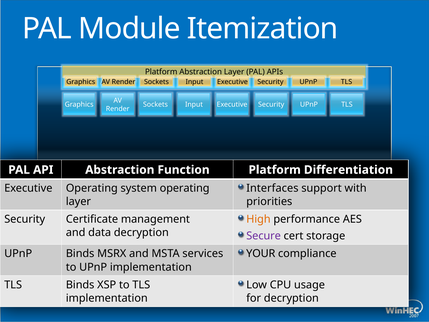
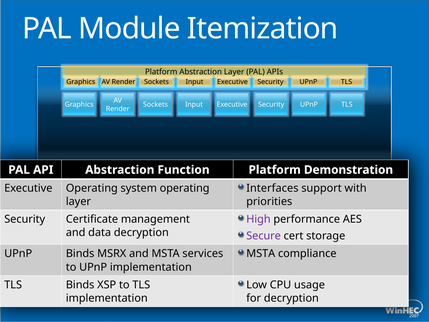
Differentiation: Differentiation -> Demonstration (348, 170)
High colour: orange -> purple (258, 219)
YOUR: YOUR -> MSTA (261, 254)
